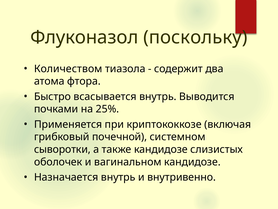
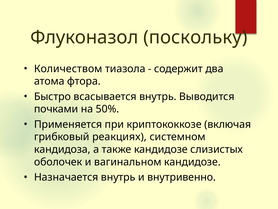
25%: 25% -> 50% (107, 109)
почечной: почечной -> реакциях (119, 137)
сыворотки: сыворотки -> кандидоза (62, 149)
